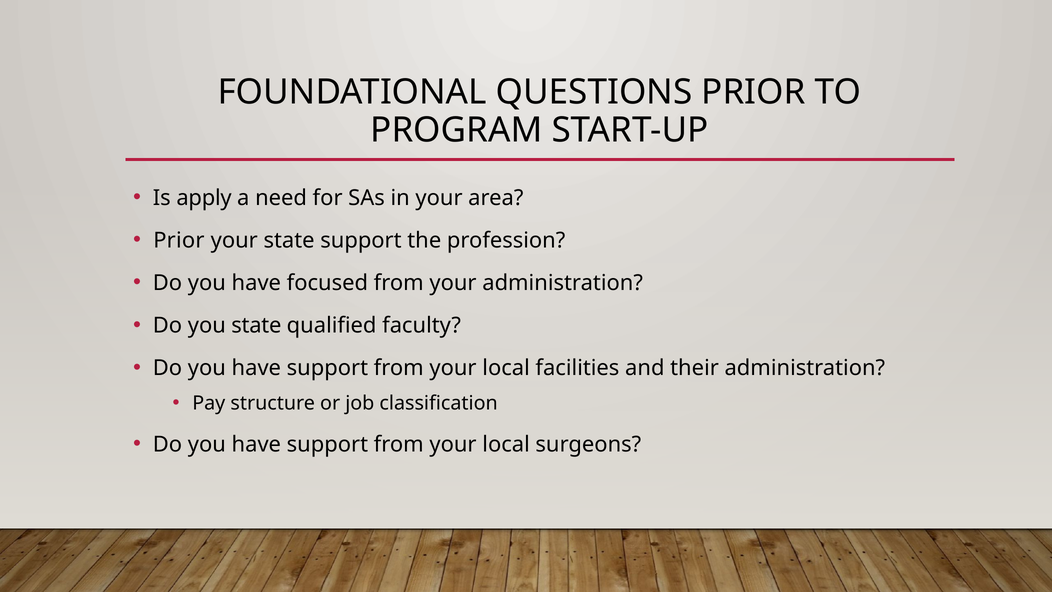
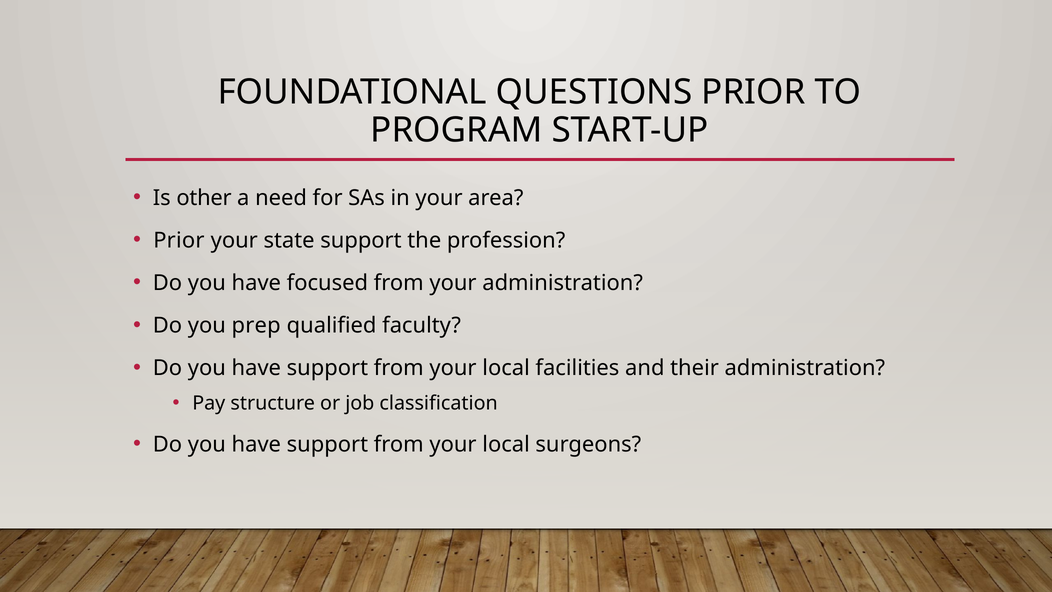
apply: apply -> other (204, 198)
you state: state -> prep (256, 325)
